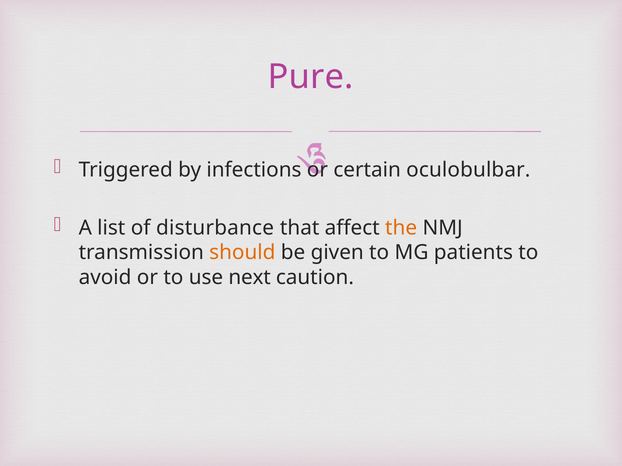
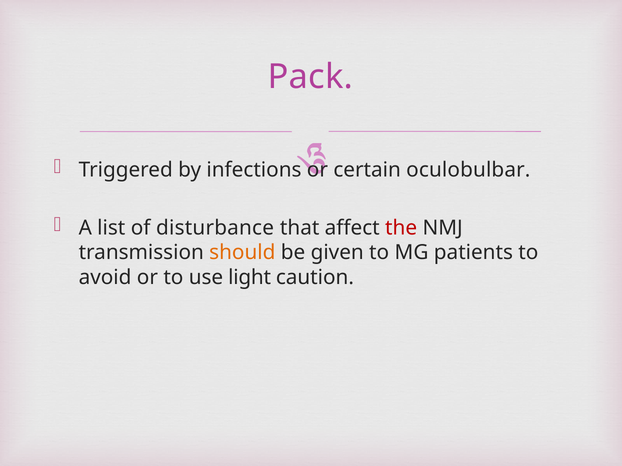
Pure: Pure -> Pack (310, 77)
the colour: orange -> red (401, 228)
next: next -> light (250, 278)
